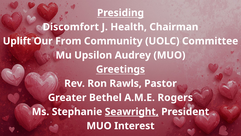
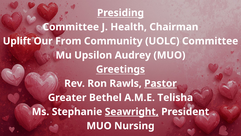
Discomfort: Discomfort -> Committee (71, 27)
Pastor underline: none -> present (161, 83)
Rogers: Rogers -> Telisha (175, 97)
Interest: Interest -> Nursing (134, 125)
